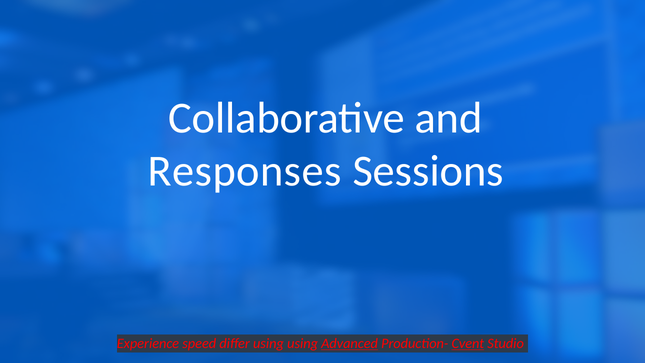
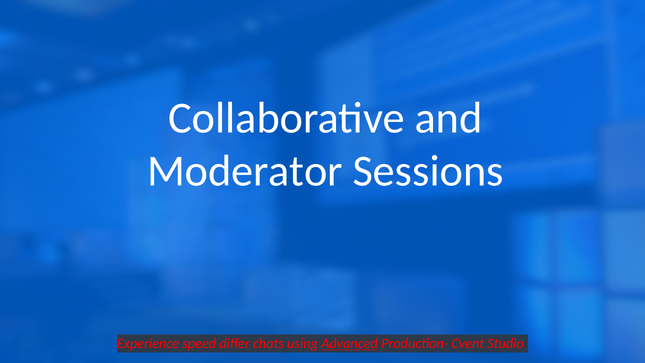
Responses: Responses -> Moderator (245, 171)
differ using: using -> chats (268, 343)
Cvent underline: present -> none (468, 343)
